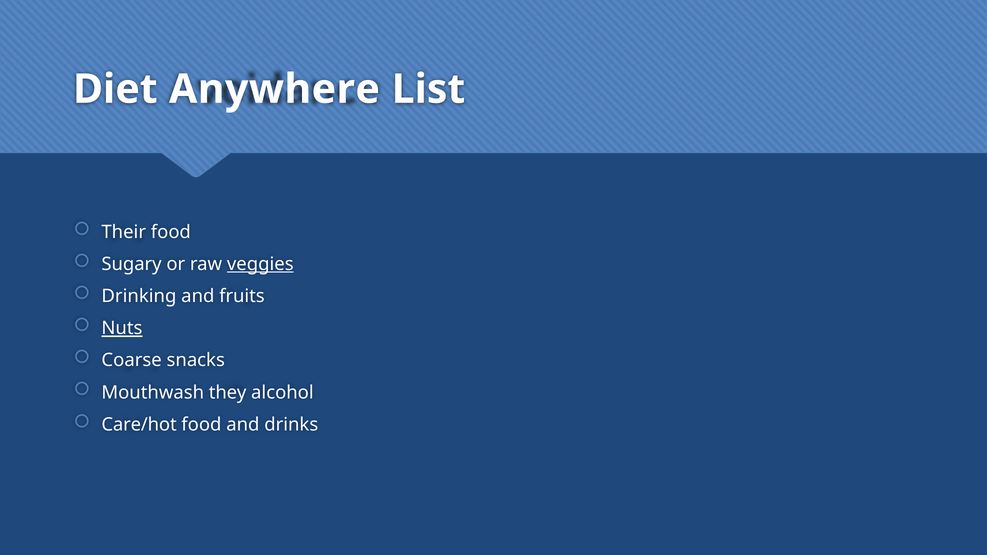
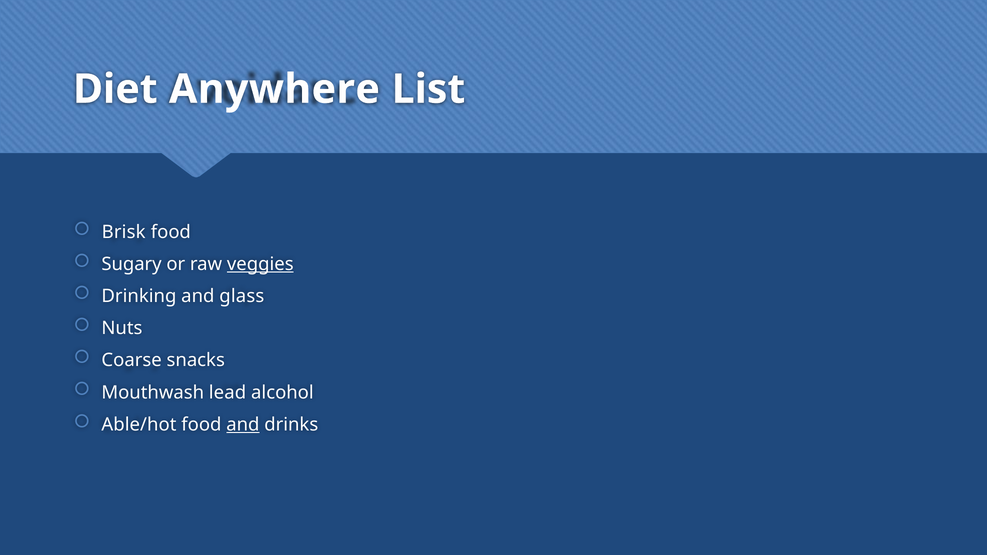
Their: Their -> Brisk (124, 232)
fruits: fruits -> glass (242, 296)
Nuts underline: present -> none (122, 328)
they: they -> lead (228, 393)
Care/hot: Care/hot -> Able/hot (139, 425)
and underline: none -> present (243, 425)
